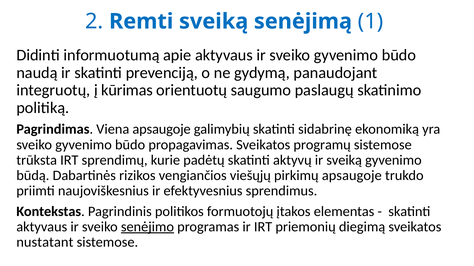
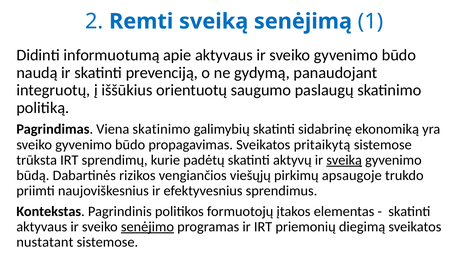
kūrimas: kūrimas -> iššūkius (127, 90)
Viena apsaugoje: apsaugoje -> skatinimo (161, 130)
programų: programų -> pritaikytą (322, 145)
sveiką underline: none -> present (344, 160)
